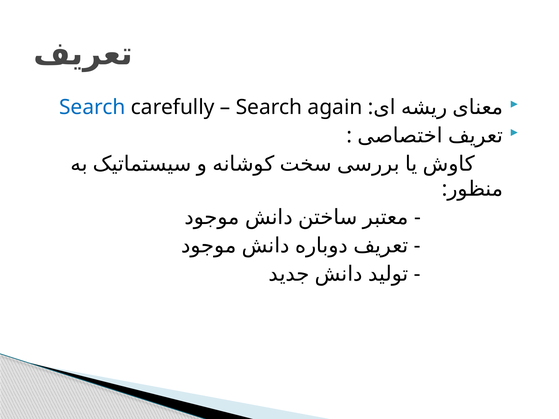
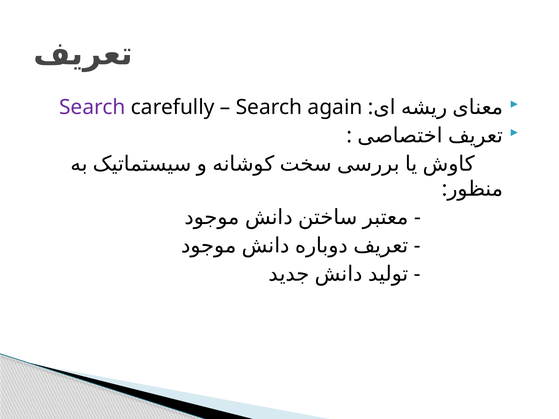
Search colour: blue -> purple (92, 107)
